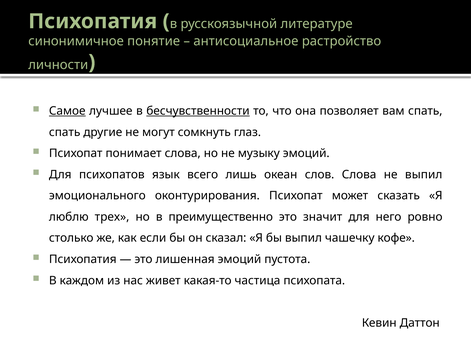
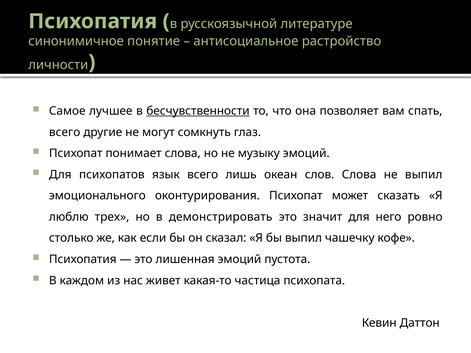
Самое underline: present -> none (67, 111)
спать: спать -> всего (65, 132)
преимущественно: преимущественно -> демонстрировать (221, 217)
